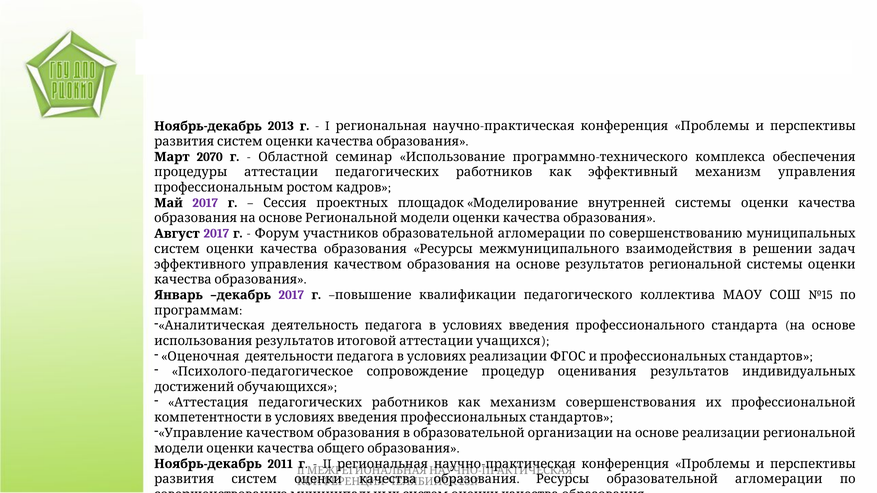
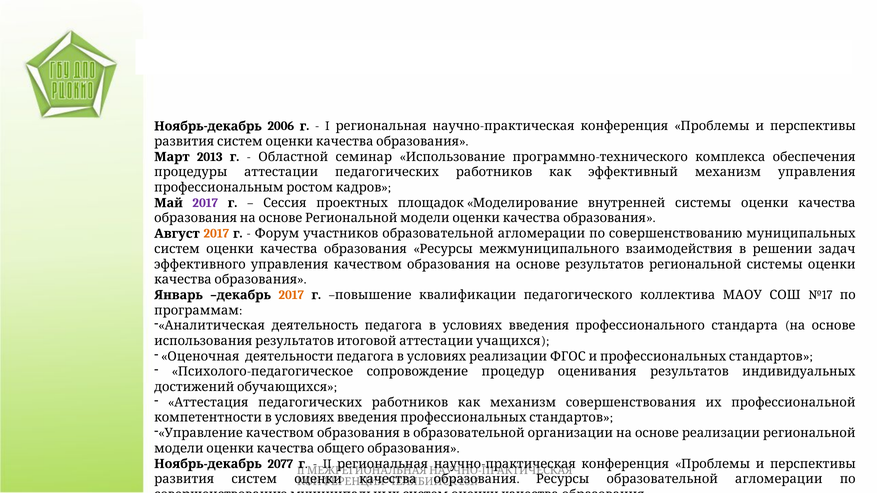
2013: 2013 -> 2006 (281, 126)
2070: 2070 -> 2013 (210, 157)
2017 colour: purple -> orange (216, 234)
2017 colour: purple -> orange (291, 295)
№15: №15 -> №17 (821, 295)
2011: 2011 -> 2077 (280, 464)
